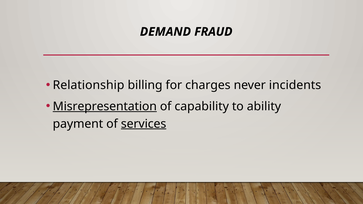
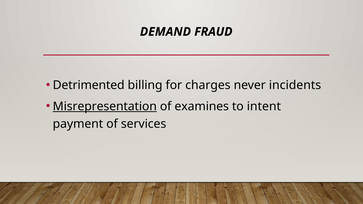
Relationship: Relationship -> Detrimented (89, 85)
capability: capability -> examines (202, 106)
ability: ability -> intent (264, 106)
services underline: present -> none (144, 124)
